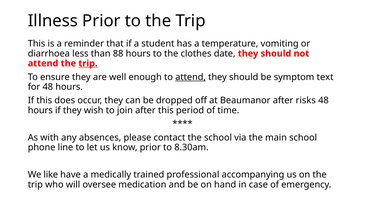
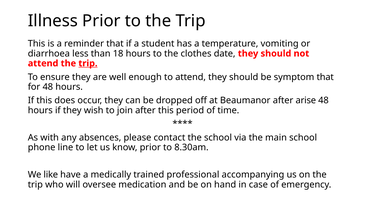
88: 88 -> 18 (118, 54)
attend underline: present -> none (191, 77)
symptom text: text -> that (325, 77)
risks: risks -> arise (306, 101)
